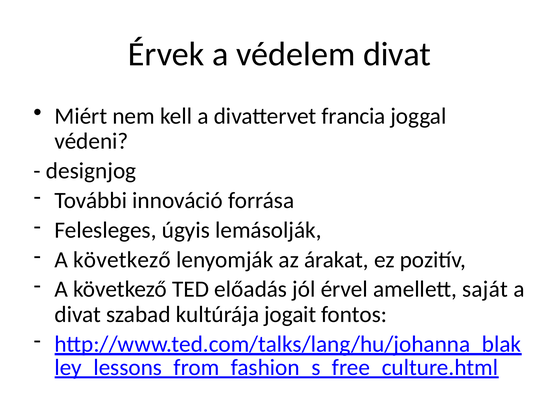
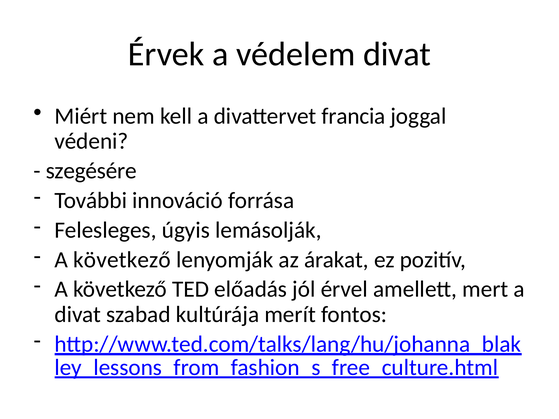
designjog: designjog -> szegésére (91, 171)
saját: saját -> mert (485, 289)
jogait: jogait -> merít (290, 315)
